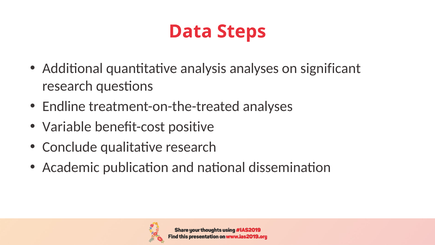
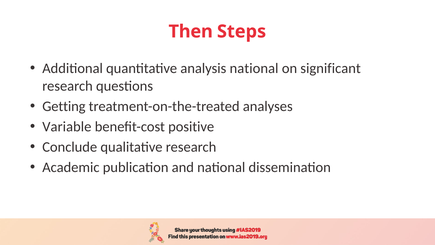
Data: Data -> Then (191, 31)
analysis analyses: analyses -> national (254, 68)
Endline: Endline -> Getting (64, 106)
